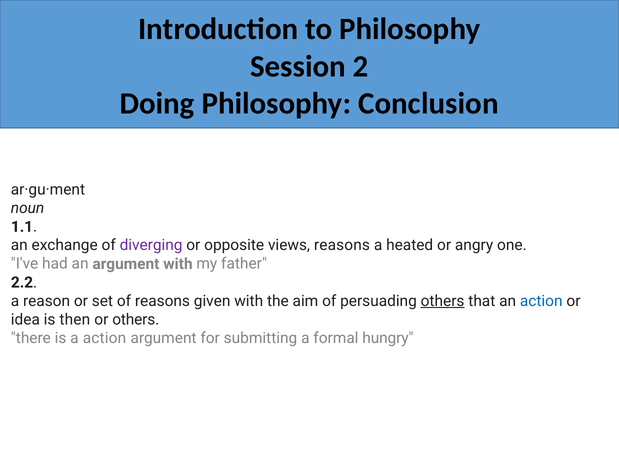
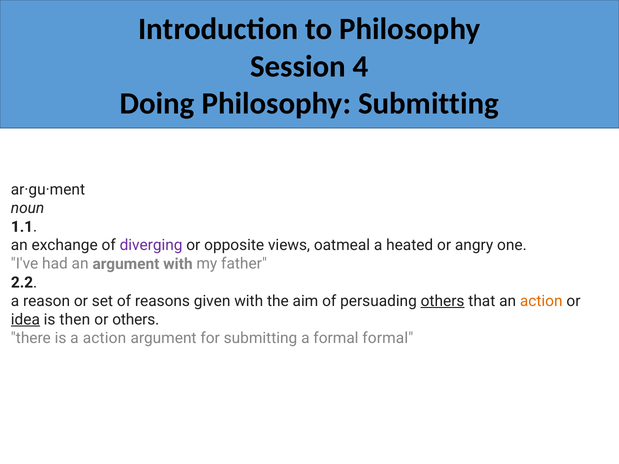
2: 2 -> 4 (361, 66)
Philosophy Conclusion: Conclusion -> Submitting (428, 103)
views reasons: reasons -> oatmeal (342, 245)
action colour: blue -> orange (541, 301)
idea underline: none -> present (25, 320)
formal hungry: hungry -> formal (388, 338)
